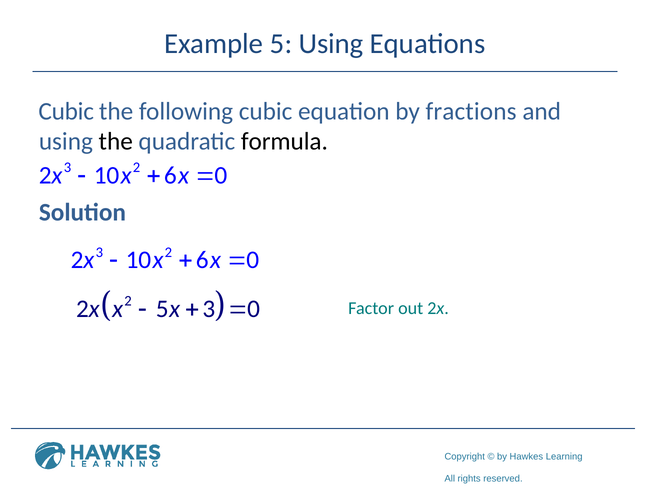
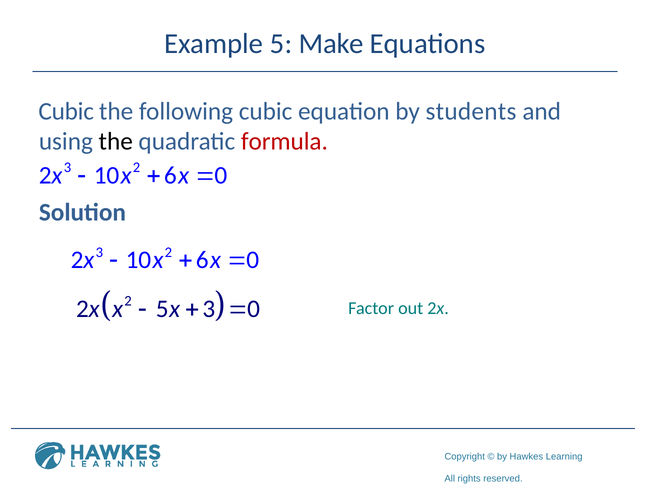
5 Using: Using -> Make (331, 44)
fractions: fractions -> students (471, 111)
formula colour: black -> red (284, 141)
